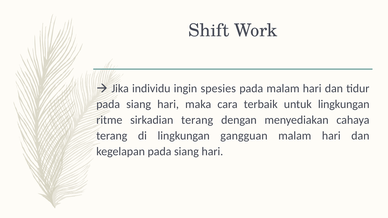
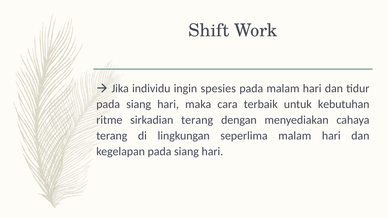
untuk lingkungan: lingkungan -> kebutuhan (344, 104)
gangguan: gangguan -> seperlima (244, 136)
